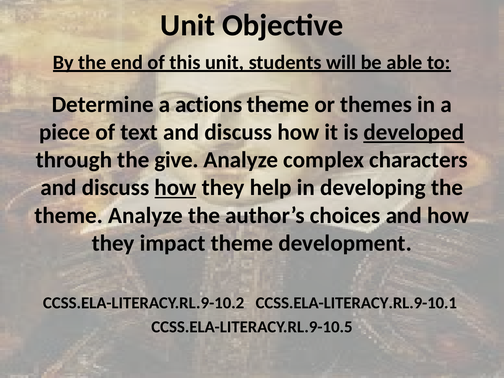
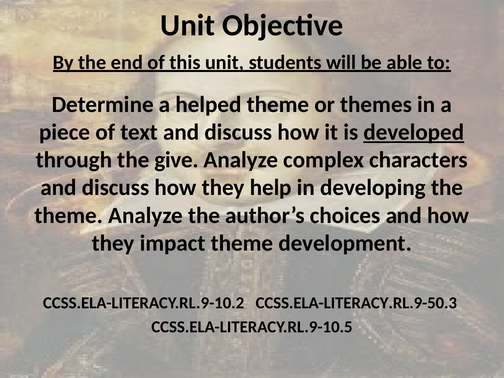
actions: actions -> helped (209, 105)
how underline: present -> none (176, 188)
CCSS.ELA-LITERACY.RL.9-10.1: CCSS.ELA-LITERACY.RL.9-10.1 -> CCSS.ELA-LITERACY.RL.9-50.3 (356, 303)
